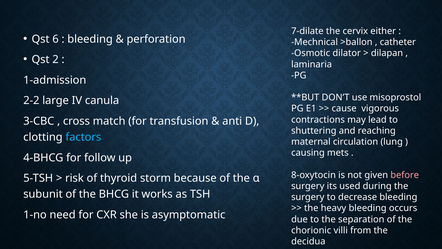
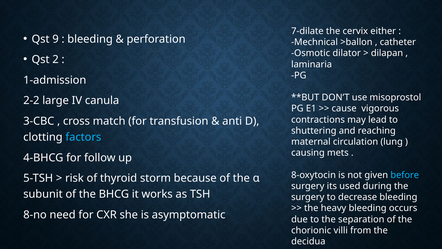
6: 6 -> 9 (56, 39)
before colour: pink -> light blue (405, 175)
1-no: 1-no -> 8-no (35, 214)
